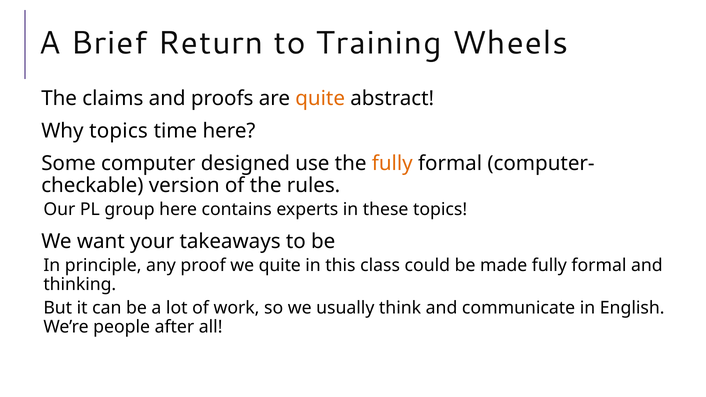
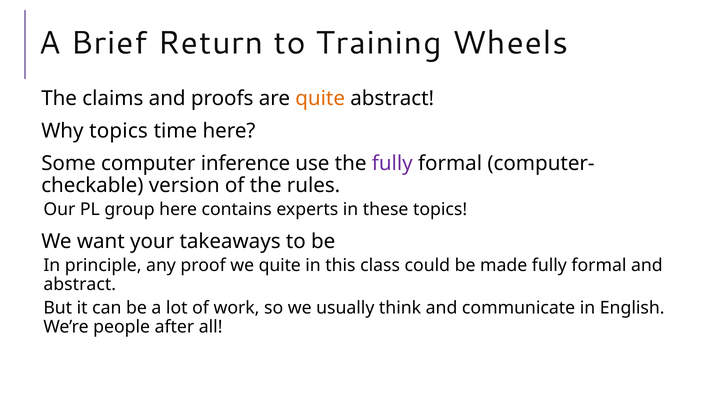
designed: designed -> inference (245, 163)
fully colour: orange -> purple (392, 163)
thinking: thinking -> abstract (80, 284)
